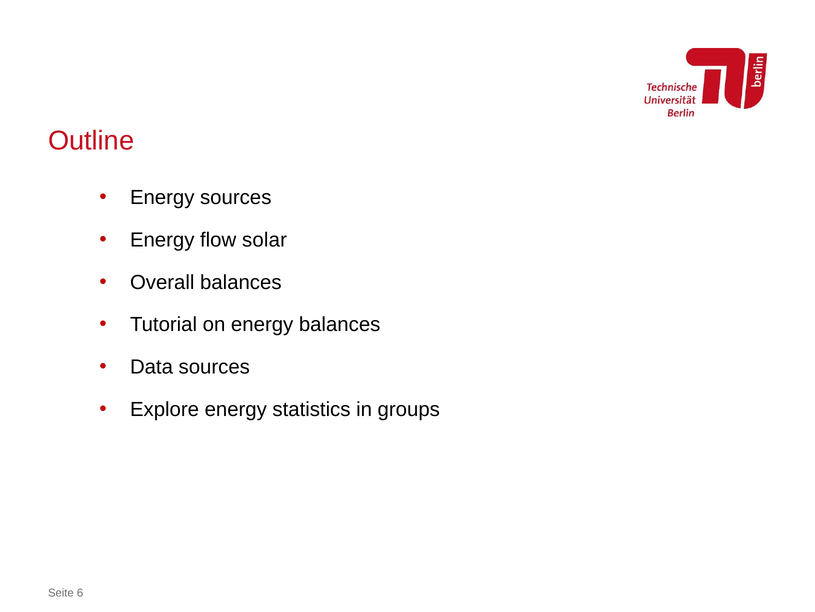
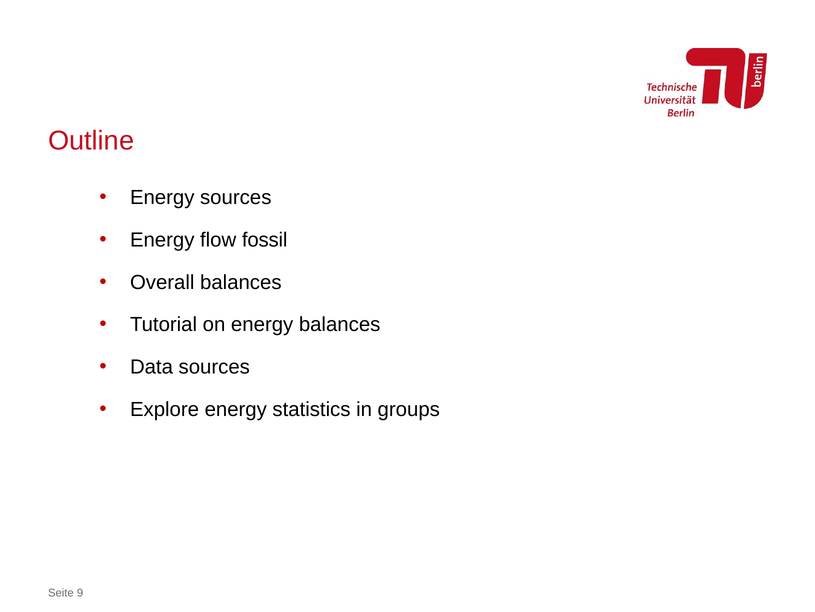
solar: solar -> fossil (265, 240)
6: 6 -> 9 (80, 592)
